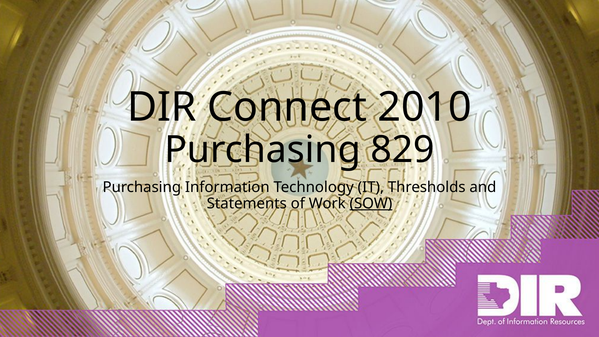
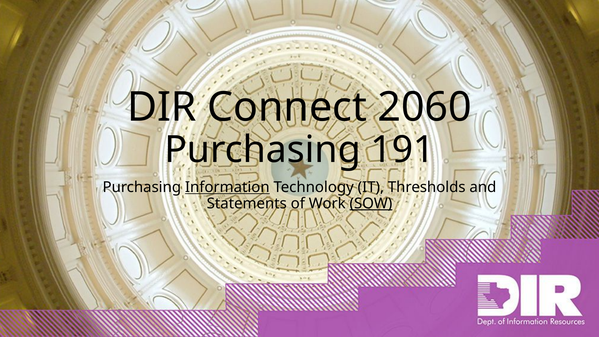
2010: 2010 -> 2060 (425, 107)
829: 829 -> 191 (403, 150)
Information underline: none -> present (227, 187)
